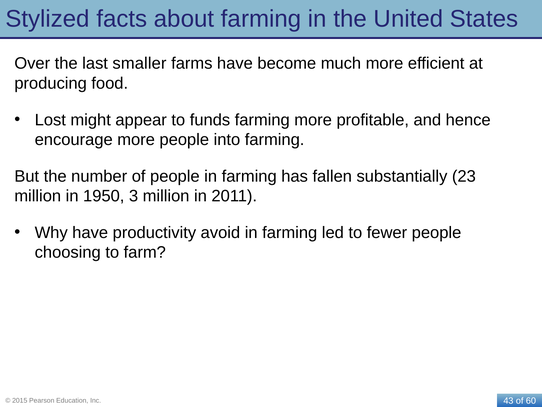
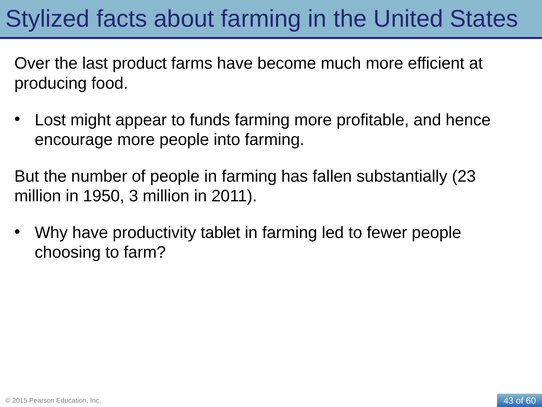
smaller: smaller -> product (140, 63)
avoid: avoid -> tablet (220, 232)
